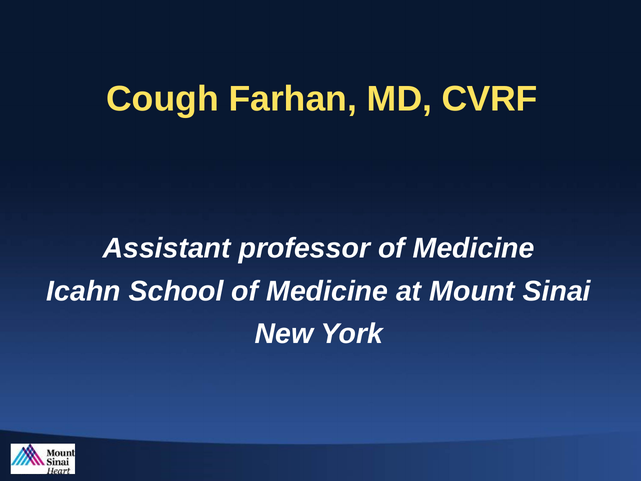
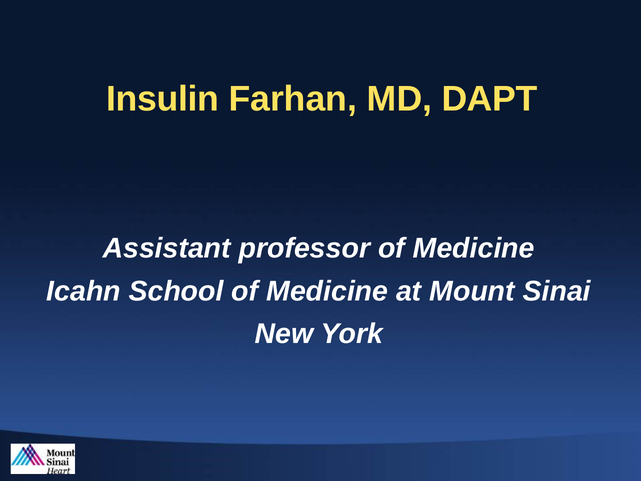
Cough: Cough -> Insulin (163, 99)
CVRF: CVRF -> DAPT (489, 99)
